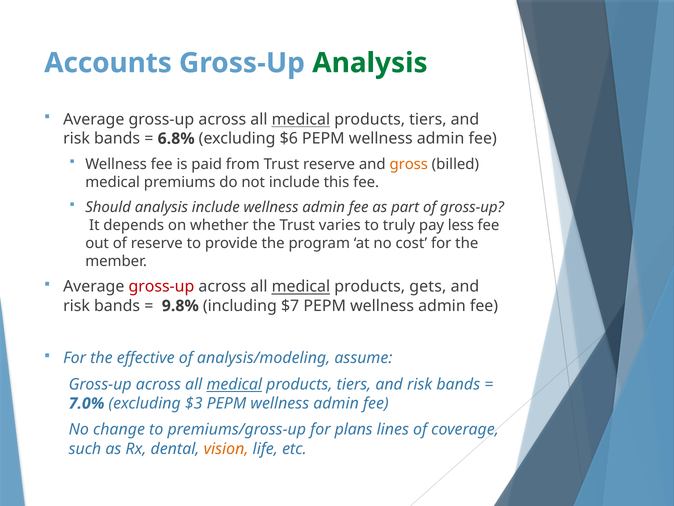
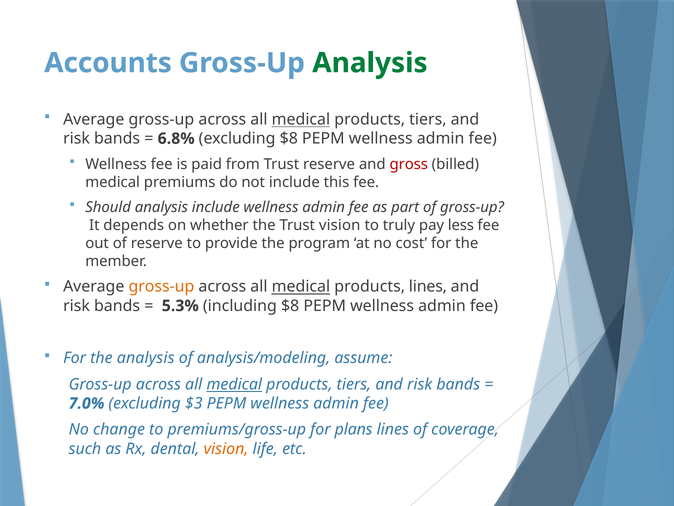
excluding $6: $6 -> $8 (289, 138)
gross colour: orange -> red (409, 164)
Trust varies: varies -> vision (340, 225)
gross-up colour: red -> orange (161, 286)
products gets: gets -> lines (428, 286)
9.8%: 9.8% -> 5.3% (180, 306)
including $7: $7 -> $8 (290, 306)
the effective: effective -> analysis (146, 358)
